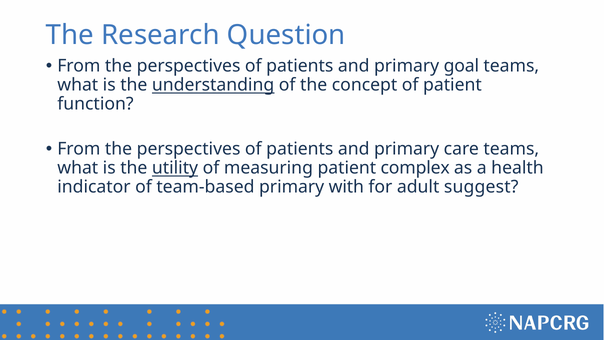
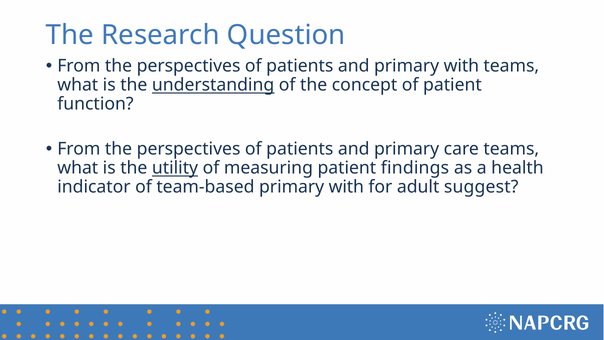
and primary goal: goal -> with (461, 66)
complex: complex -> findings (415, 168)
